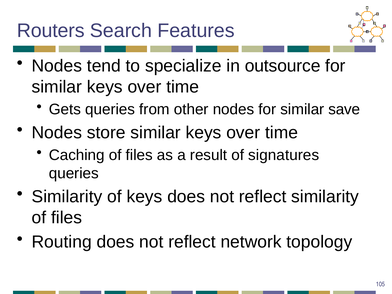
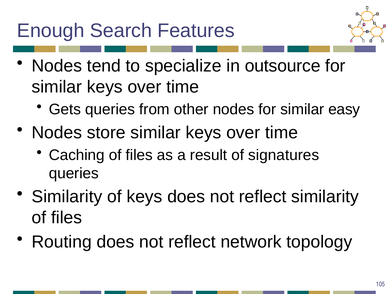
Routers: Routers -> Enough (51, 31)
save: save -> easy (344, 109)
